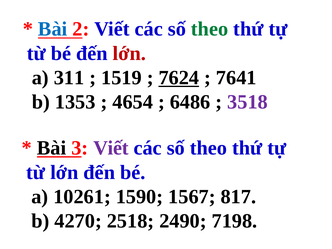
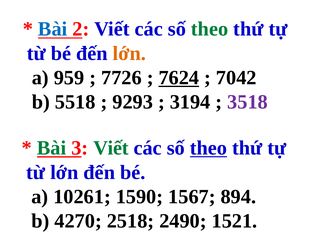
lớn colour: red -> orange (129, 53)
311: 311 -> 959 (69, 78)
1519: 1519 -> 7726 (121, 78)
7641: 7641 -> 7042 (236, 78)
1353: 1353 -> 5518 (75, 102)
4654: 4654 -> 9293 (133, 102)
6486: 6486 -> 3194 (190, 102)
Bài colour: black -> green (52, 148)
Viết colour: purple -> green (111, 148)
theo underline: none -> present (208, 148)
817: 817 -> 894 (238, 197)
7198: 7198 -> 1521 (234, 221)
